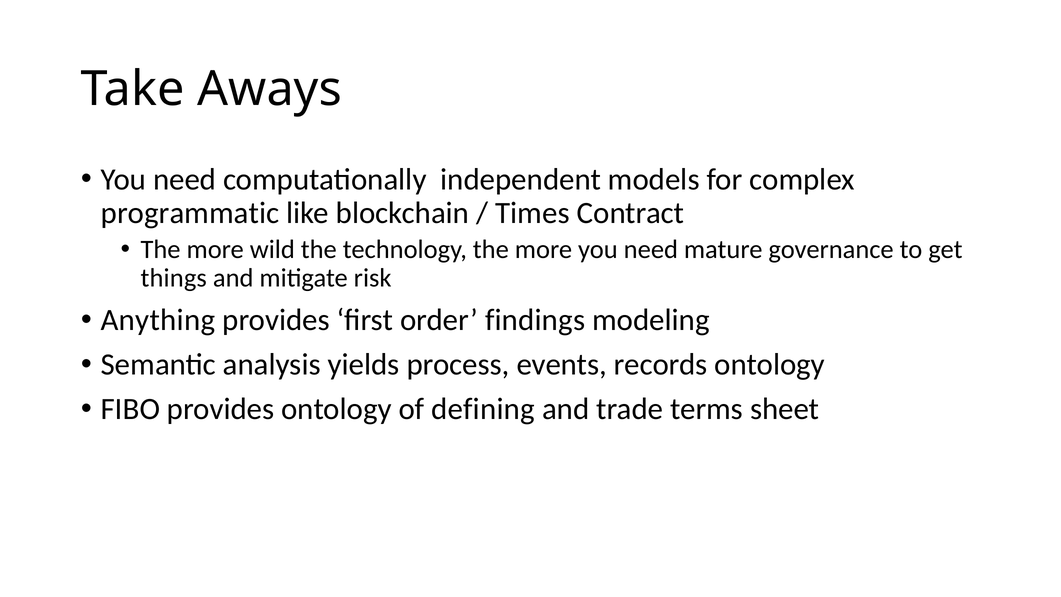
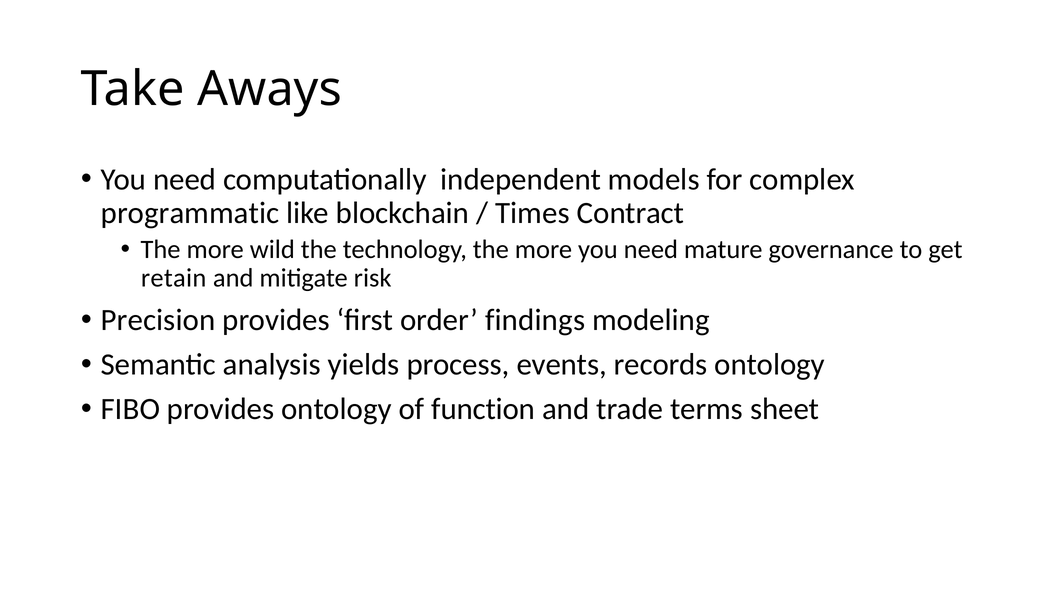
things: things -> retain (174, 278)
Anything: Anything -> Precision (158, 320)
defining: defining -> function (483, 409)
